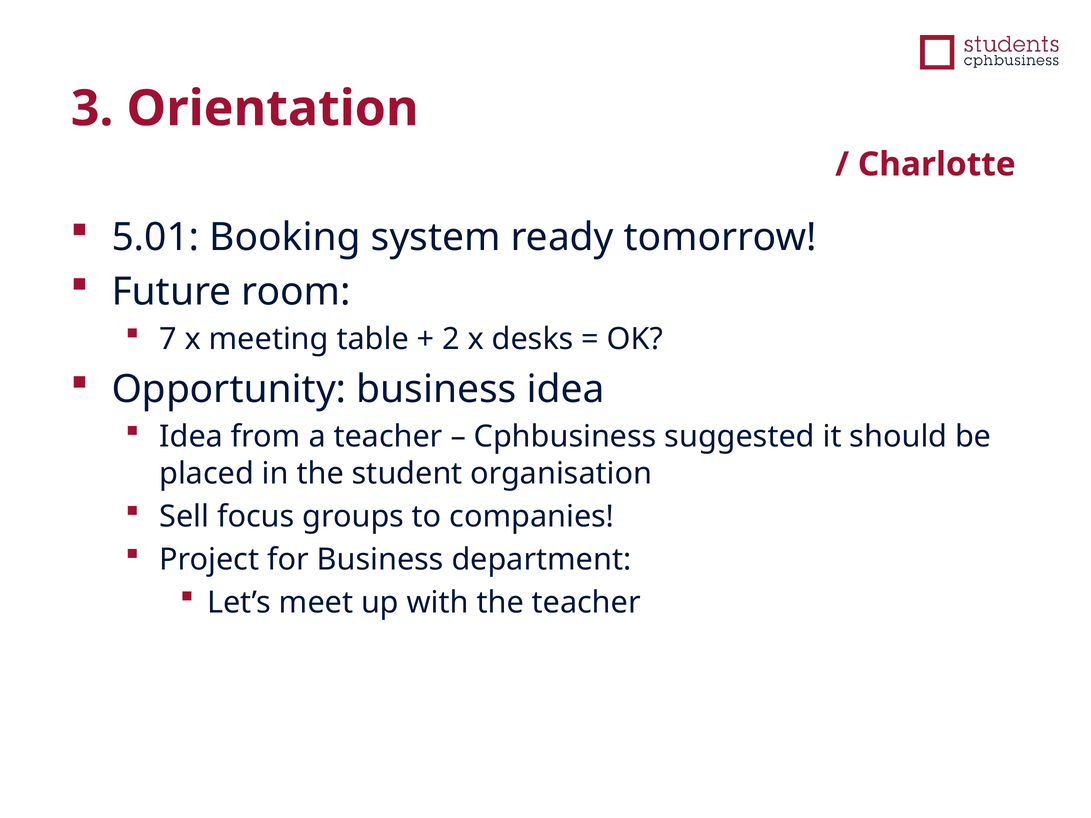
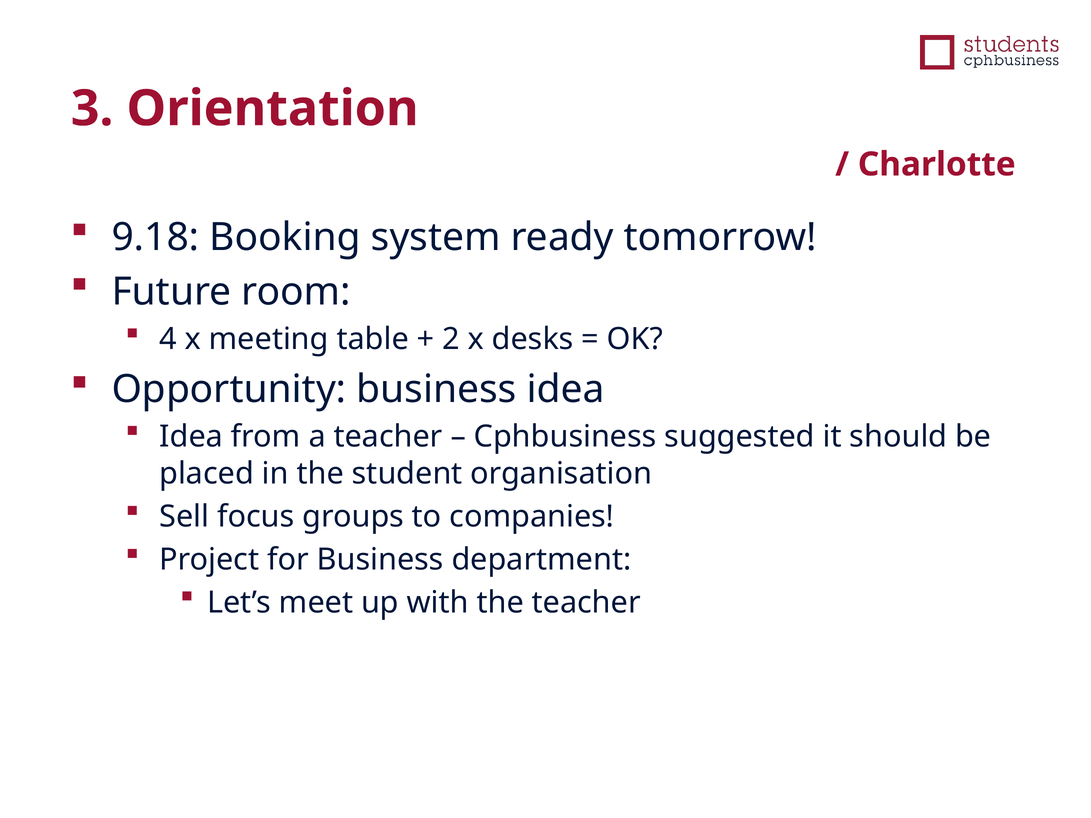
5.01: 5.01 -> 9.18 (156, 237)
7: 7 -> 4 (168, 339)
